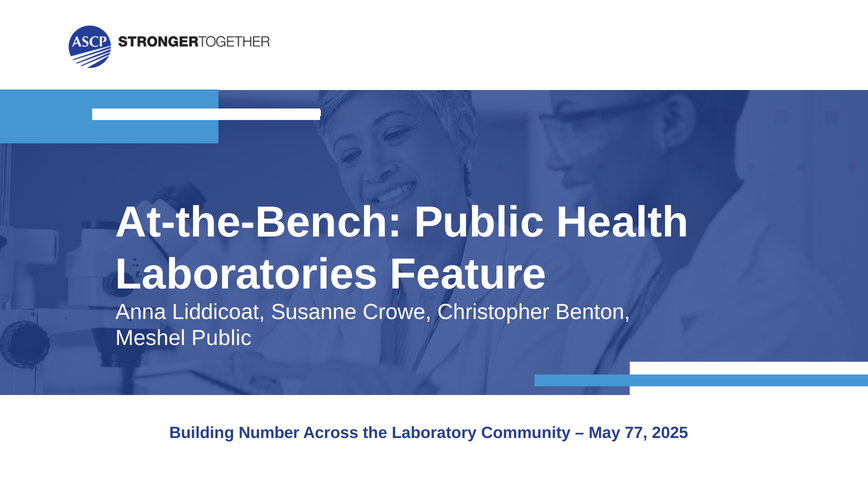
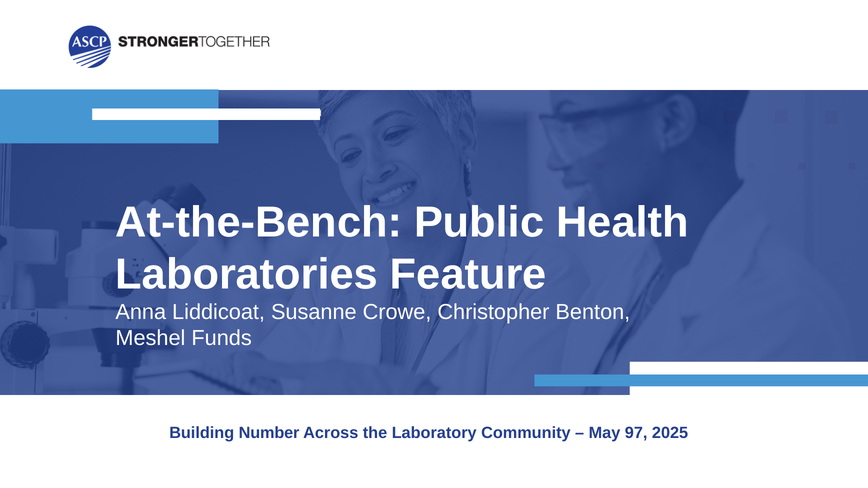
Meshel Public: Public -> Funds (222, 338)
77: 77 -> 97 (636, 433)
